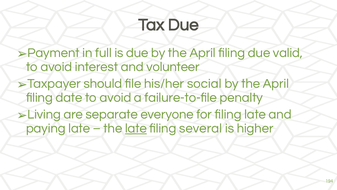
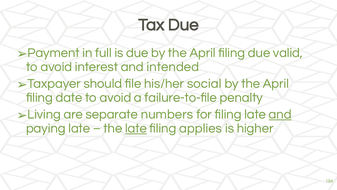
volunteer: volunteer -> intended (173, 67)
everyone: everyone -> numbers (167, 114)
and underline: none -> present (280, 114)
several: several -> applies (201, 128)
